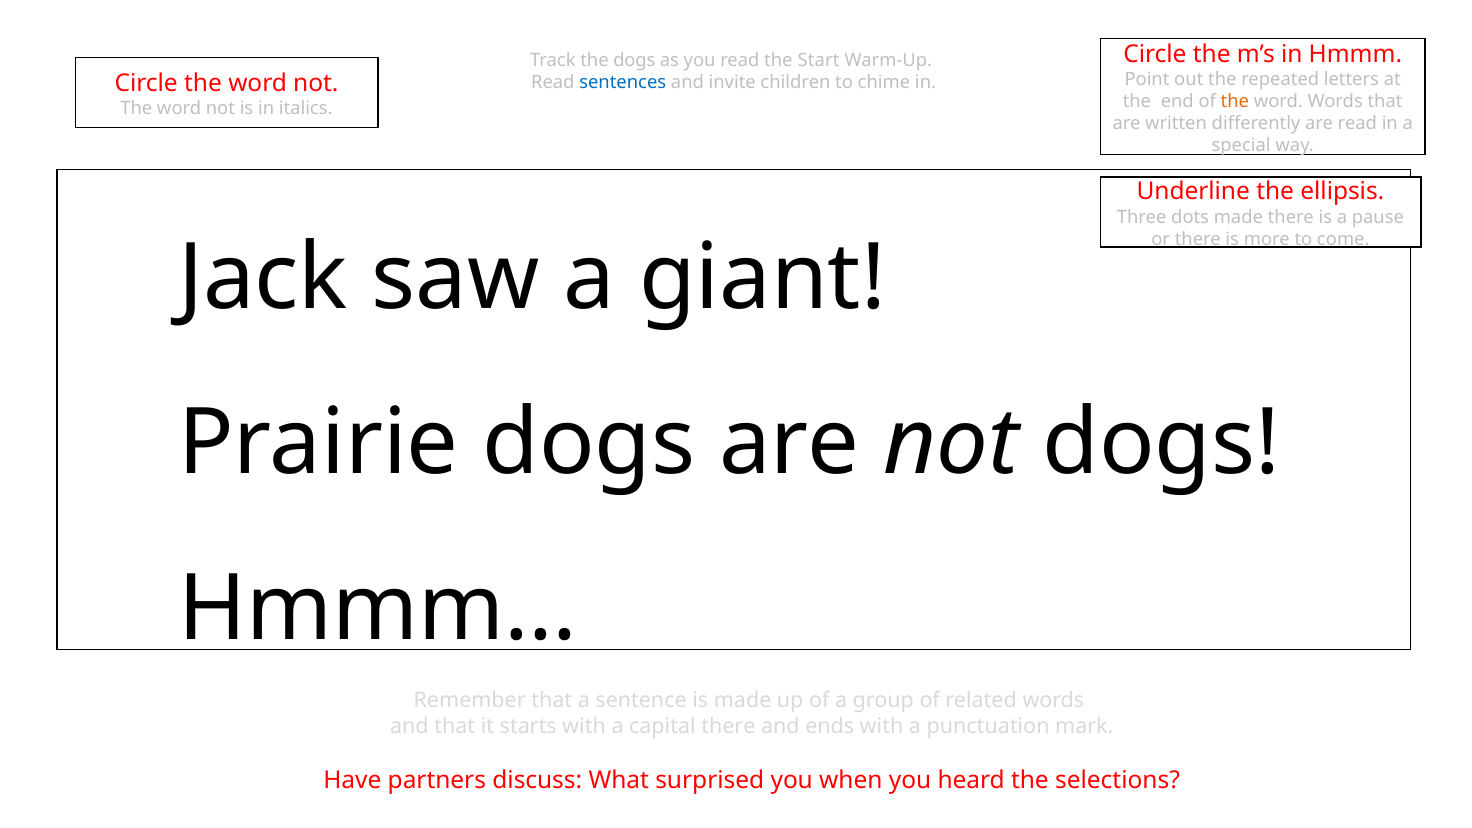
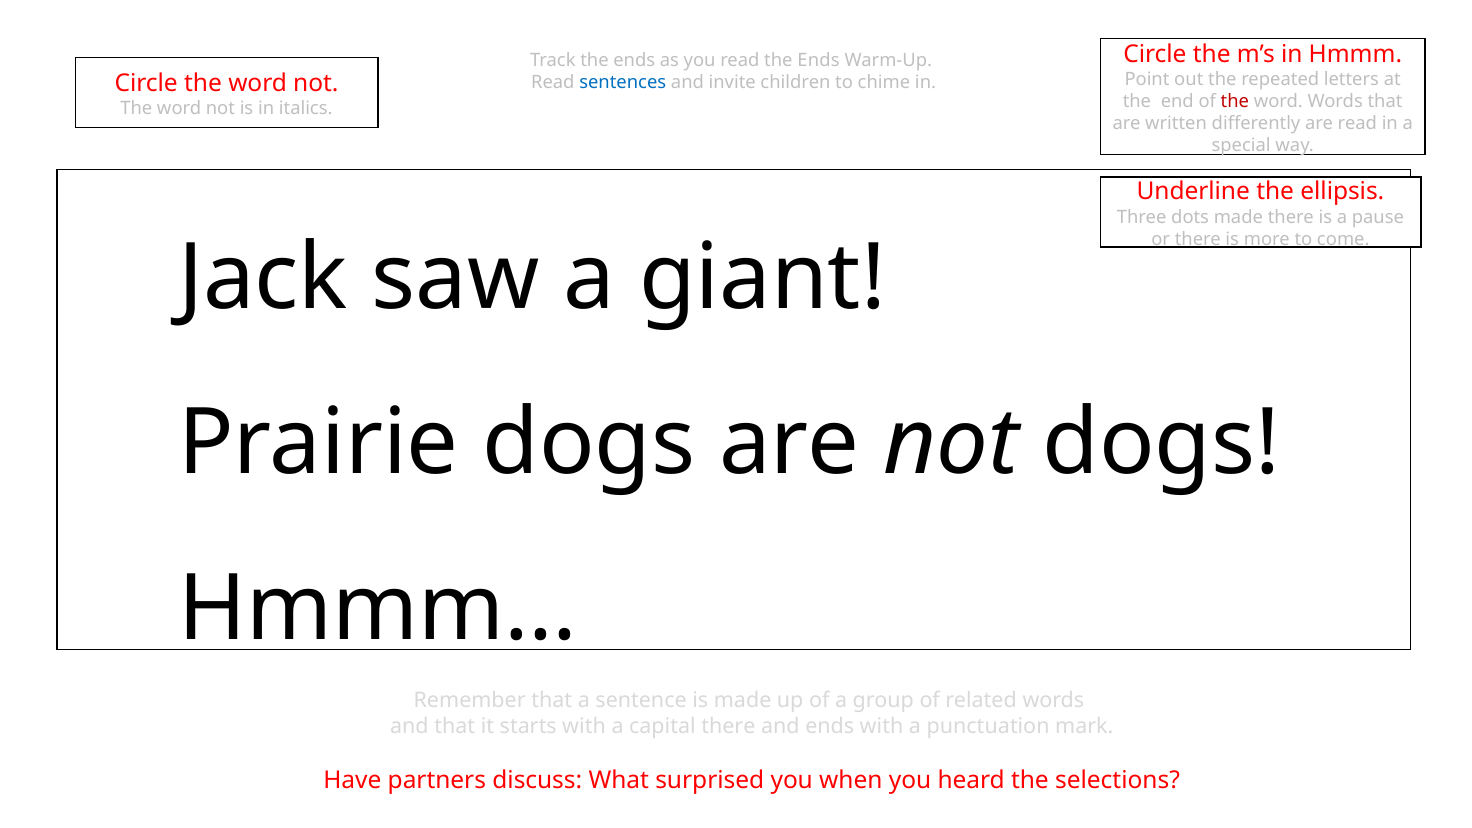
Track the dogs: dogs -> ends (634, 60)
read the Start: Start -> Ends (819, 60)
the colour: orange -> red (1235, 101)
